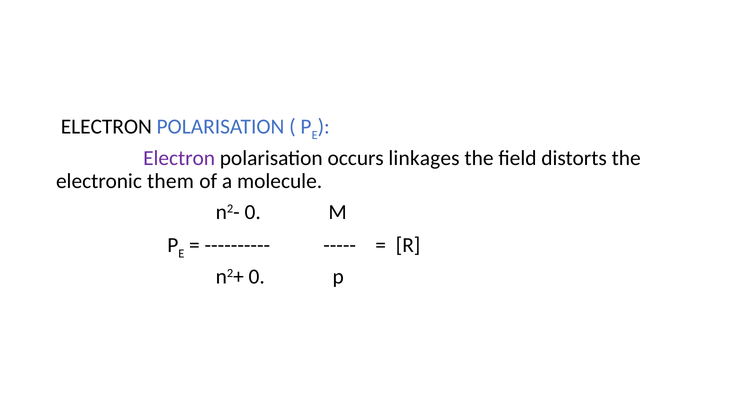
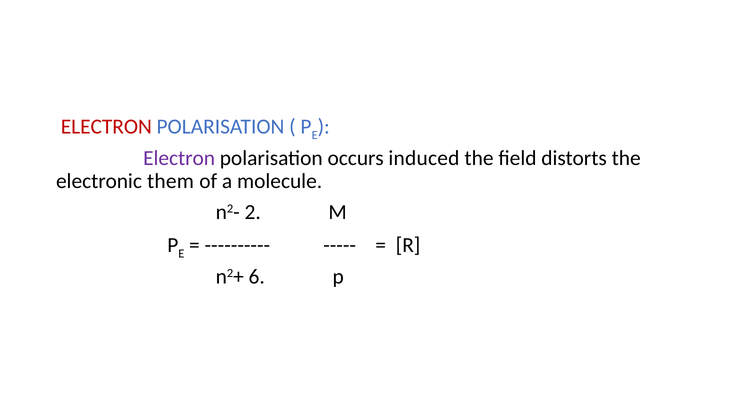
ELECTRON colour: black -> red (106, 127)
linkages: linkages -> induced (424, 158)
n2- 0: 0 -> 2 (253, 212)
n2+ 0: 0 -> 6 (257, 277)
